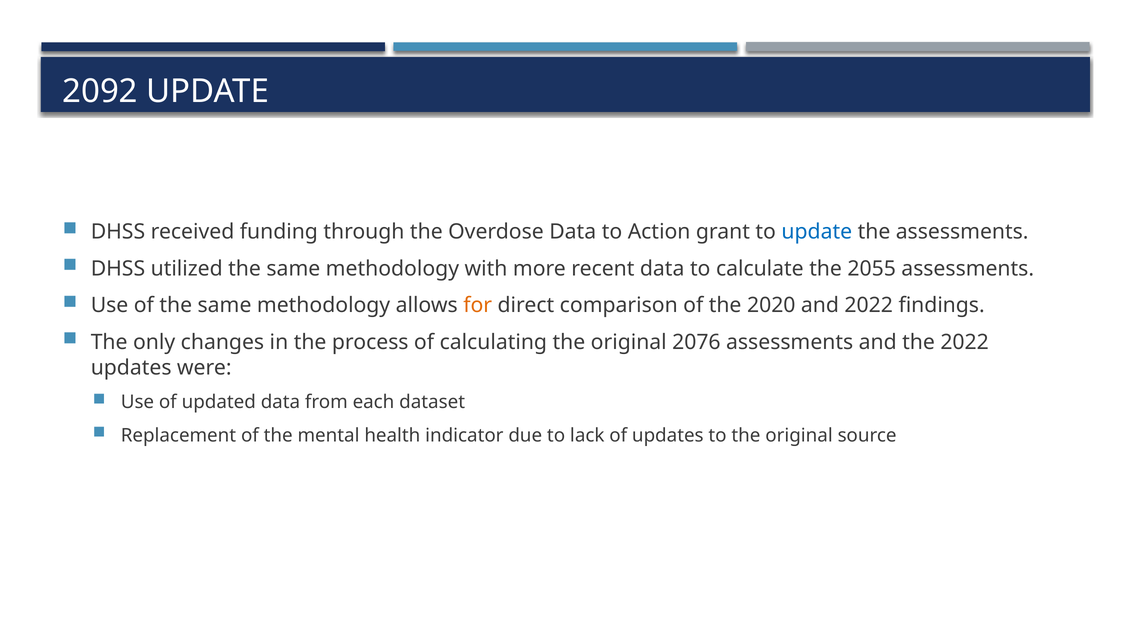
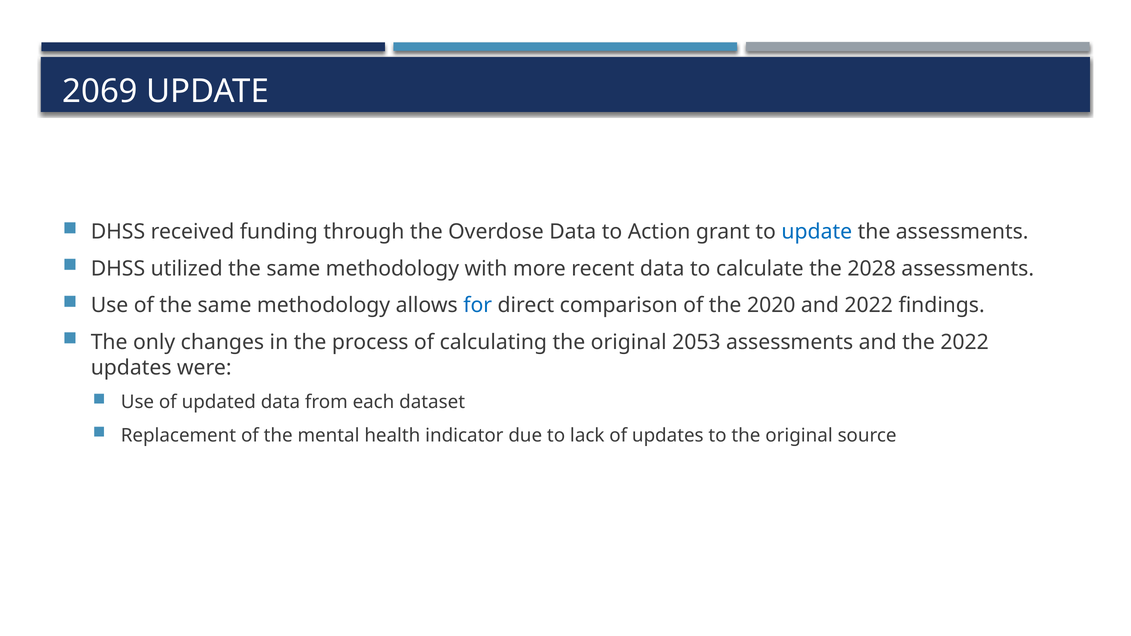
2092: 2092 -> 2069 (100, 91)
2055: 2055 -> 2028 (872, 269)
for colour: orange -> blue (478, 305)
2076: 2076 -> 2053 (696, 342)
